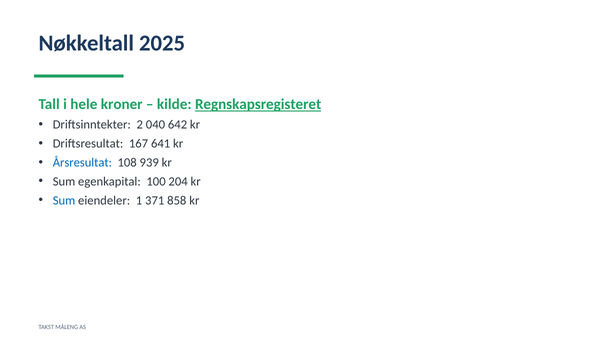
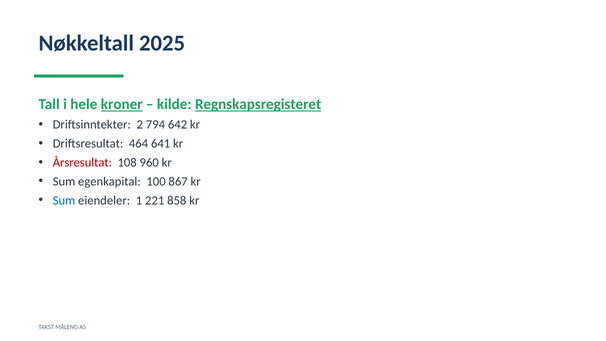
kroner underline: none -> present (122, 104)
040: 040 -> 794 (155, 125)
167: 167 -> 464 (139, 144)
Årsresultat colour: blue -> red (82, 163)
939: 939 -> 960 (149, 163)
204: 204 -> 867 (178, 181)
371: 371 -> 221 (155, 200)
